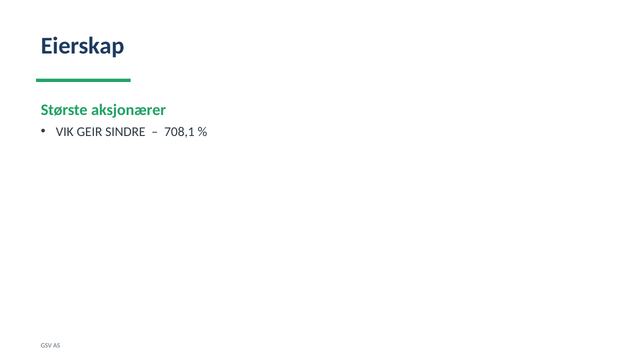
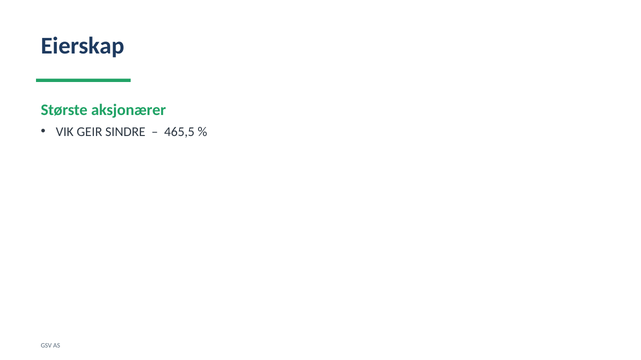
708,1: 708,1 -> 465,5 (179, 132)
